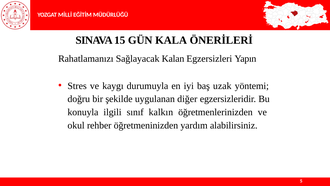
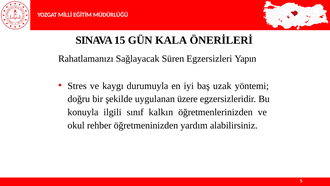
Kalan: Kalan -> Süren (173, 59)
diğer: diğer -> üzere (187, 99)
